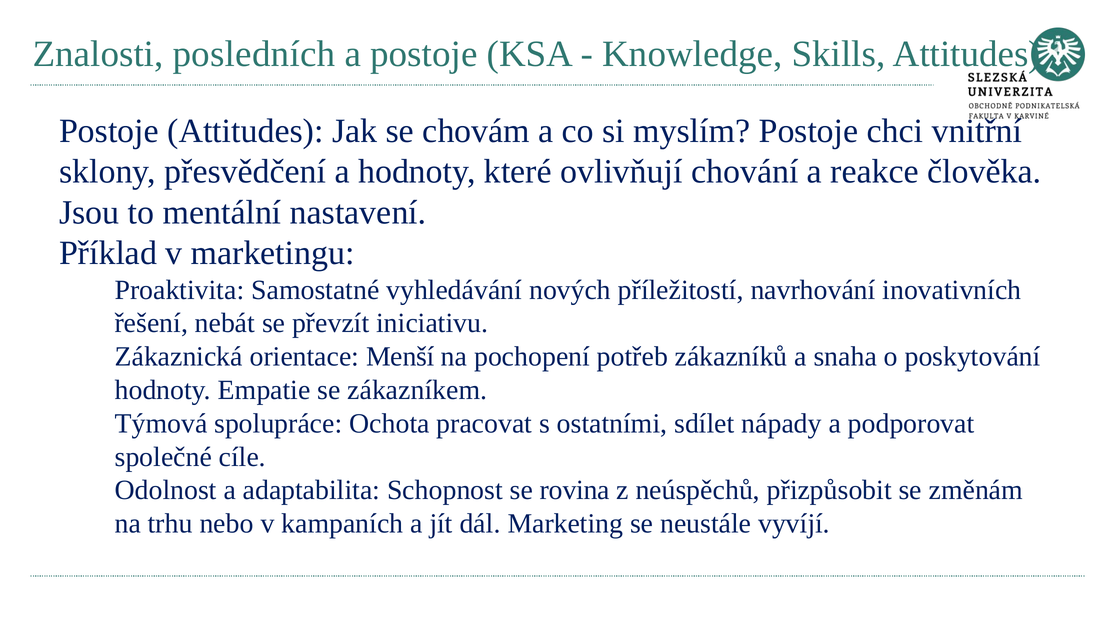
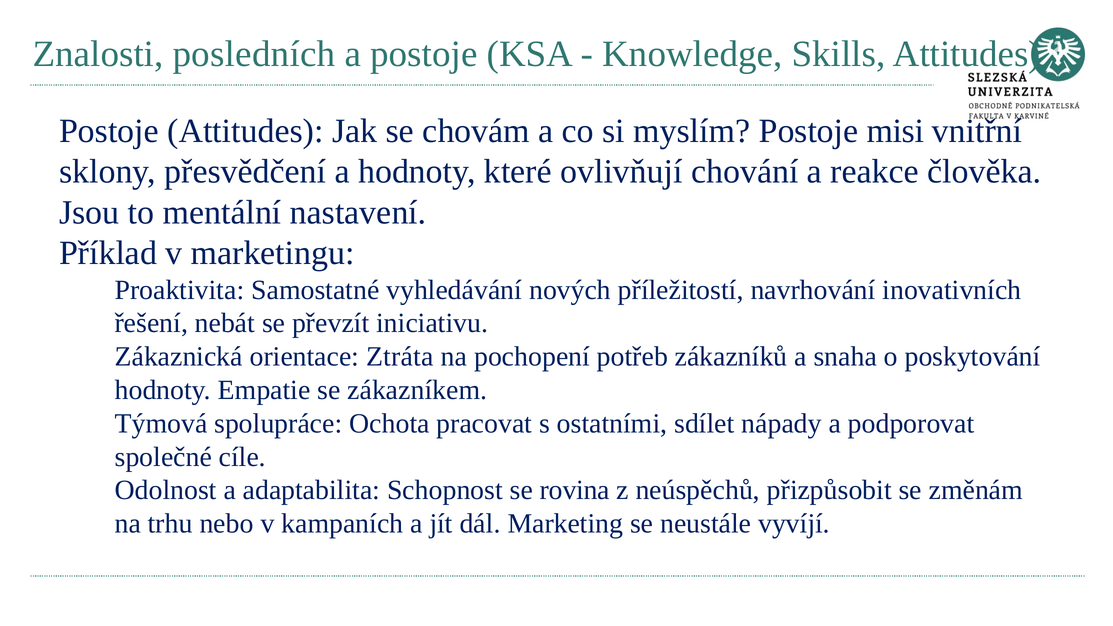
chci: chci -> misi (895, 131)
Menší: Menší -> Ztráta (400, 357)
